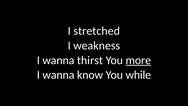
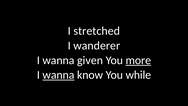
weakness: weakness -> wanderer (97, 45)
thirst: thirst -> given (90, 60)
wanna underline: none -> present (58, 75)
